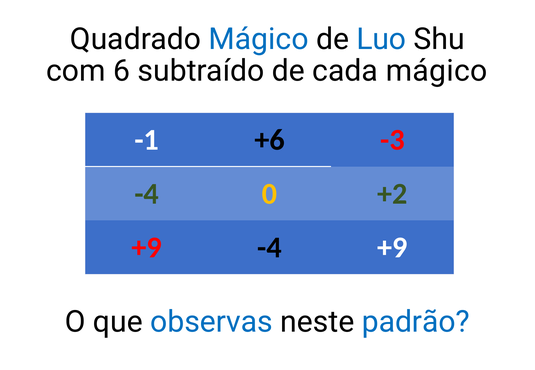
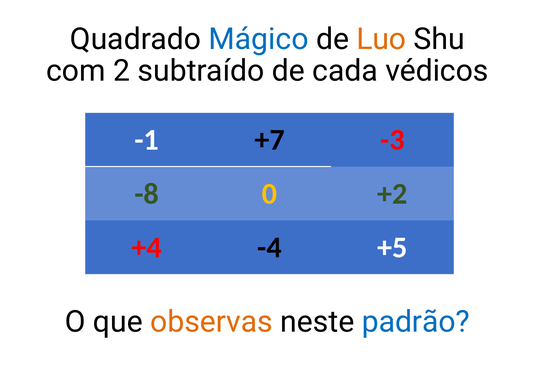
Luo colour: blue -> orange (381, 39)
6: 6 -> 2 (122, 71)
cada mágico: mágico -> védicos (437, 71)
+6: +6 -> +7 (270, 140)
-4: -4 -> -8 (147, 194)
+9: +9 -> +4 (147, 248)
-4 +9: +9 -> +5 (392, 248)
observas colour: blue -> orange (212, 322)
